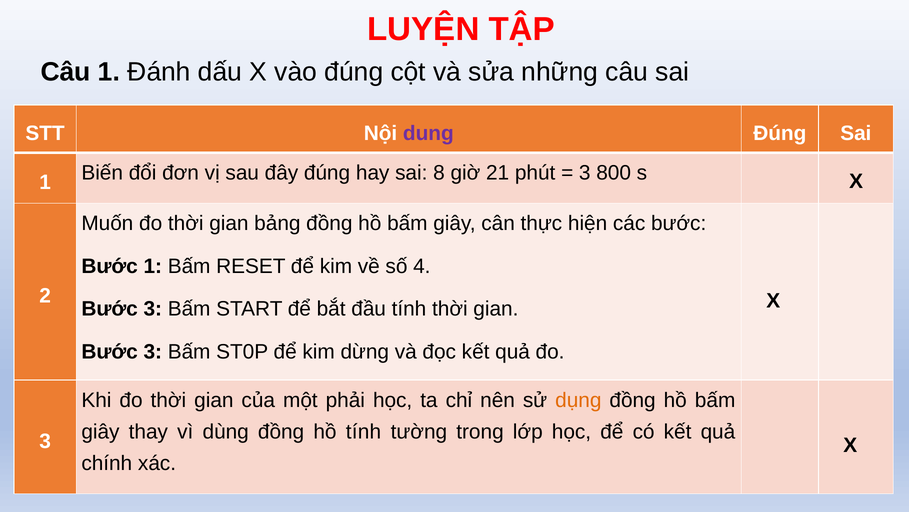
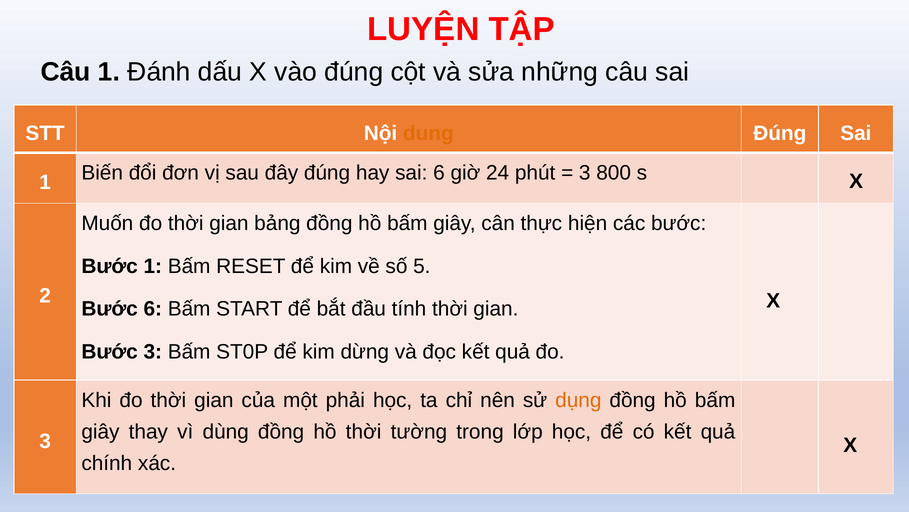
dung colour: purple -> orange (428, 133)
sai 8: 8 -> 6 (439, 173)
21: 21 -> 24 (498, 173)
4: 4 -> 5 (422, 266)
3: 3 -> 6 (153, 309)
hồ tính: tính -> thời (364, 431)
